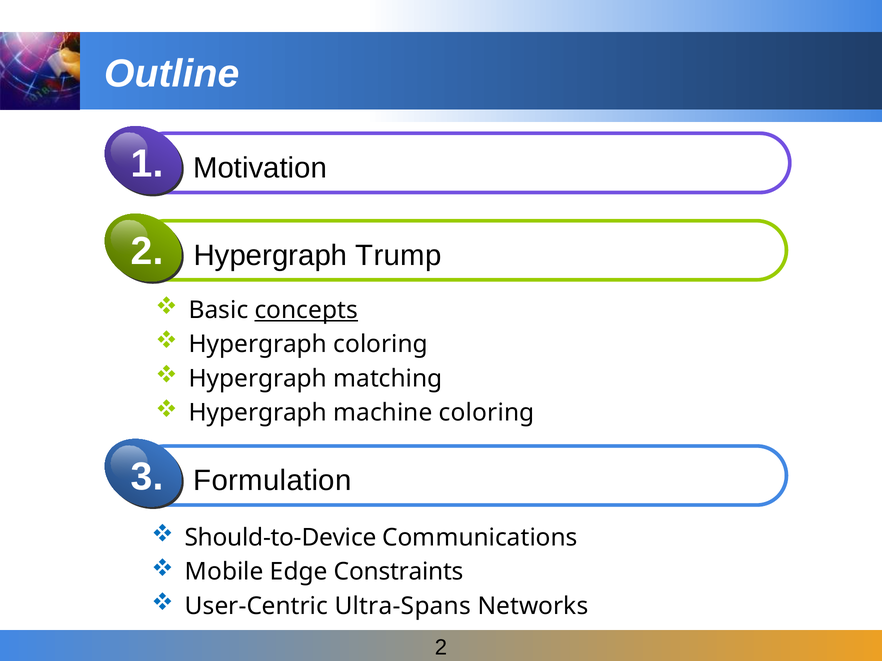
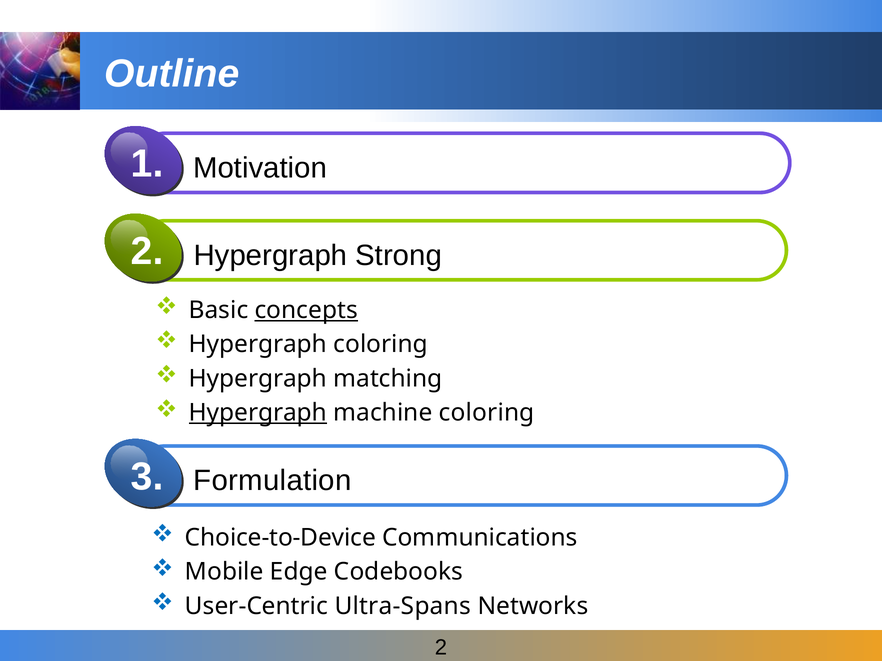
Trump: Trump -> Strong (399, 256)
Hypergraph underline: none -> present (258, 413)
Should-to-Device: Should-to-Device -> Choice-to-Device (280, 538)
Constraints: Constraints -> Codebooks (399, 572)
